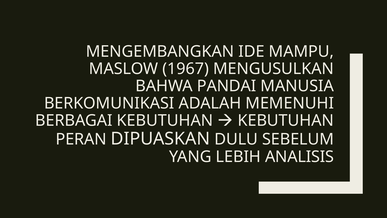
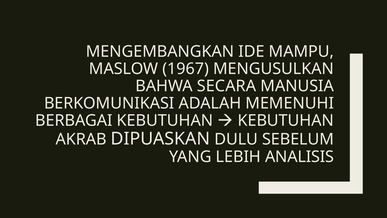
PANDAI: PANDAI -> SECARA (227, 86)
PERAN: PERAN -> AKRAB (81, 139)
